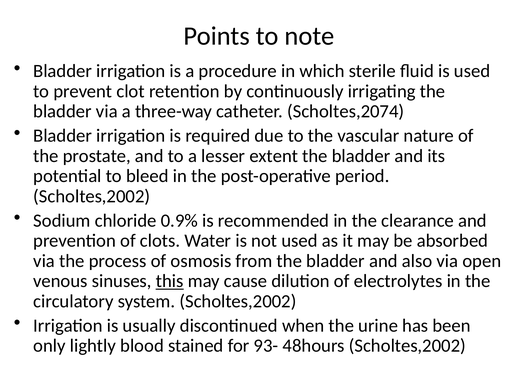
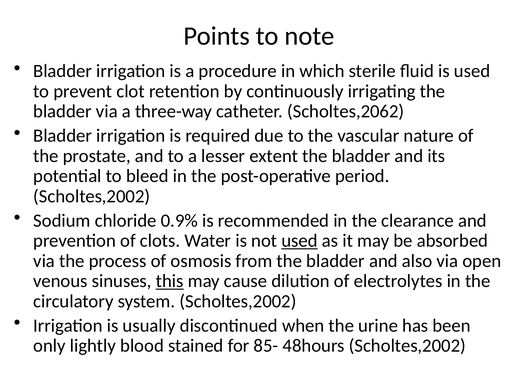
Scholtes,2074: Scholtes,2074 -> Scholtes,2062 (346, 112)
used underline: none -> present (300, 241)
93-: 93- -> 85- (266, 346)
